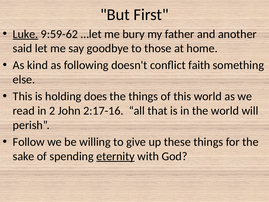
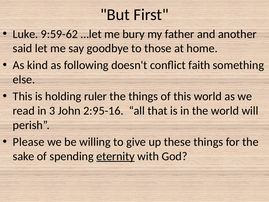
Luke underline: present -> none (25, 34)
does: does -> ruler (96, 96)
2: 2 -> 3 (52, 111)
2:17-16: 2:17-16 -> 2:95-16 (103, 111)
Follow: Follow -> Please (29, 142)
